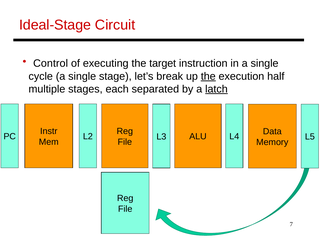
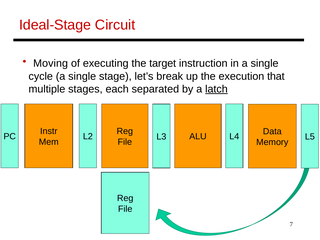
Control: Control -> Moving (51, 63)
the underline: present -> none (208, 76)
half: half -> that (276, 76)
